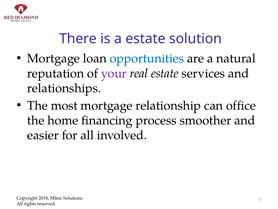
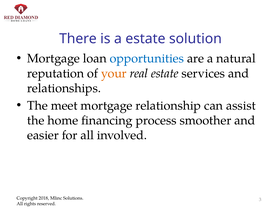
your colour: purple -> orange (114, 73)
most: most -> meet (64, 105)
office: office -> assist (241, 105)
